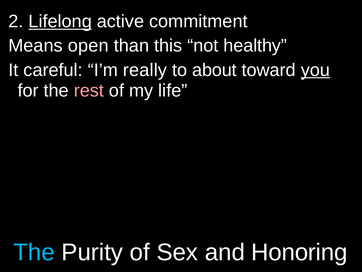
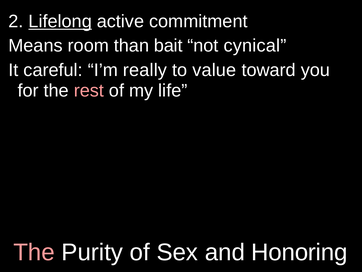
open: open -> room (88, 46)
this: this -> bait (168, 46)
healthy: healthy -> cynical (255, 46)
about: about -> value (214, 70)
you underline: present -> none (315, 70)
The colour: light blue -> pink (34, 252)
